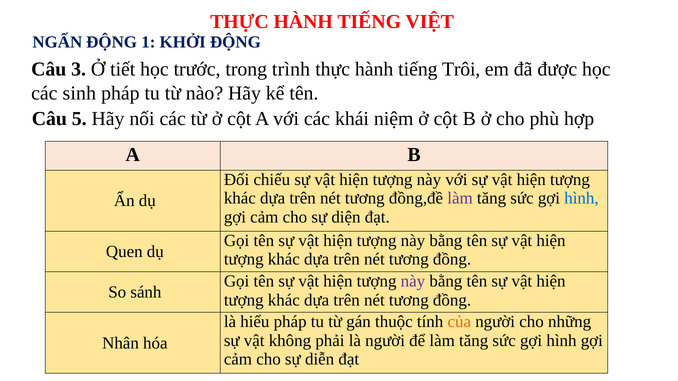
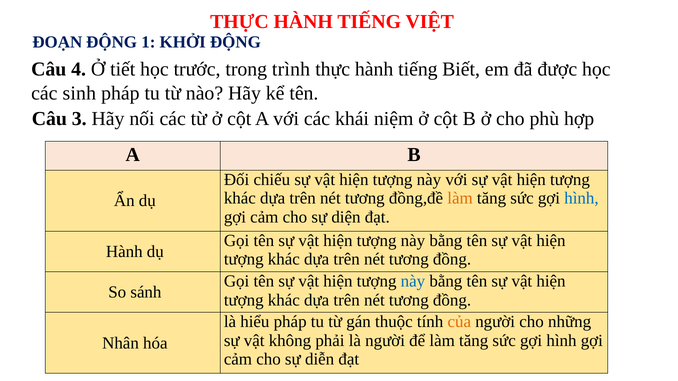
NGẤN: NGẤN -> ĐOẠN (57, 42)
3: 3 -> 4 (79, 69)
Trôi: Trôi -> Biết (461, 69)
5: 5 -> 3 (79, 119)
làm colour: purple -> orange (460, 199)
Quen: Quen -> Hành (124, 252)
này colour: purple -> blue (413, 282)
